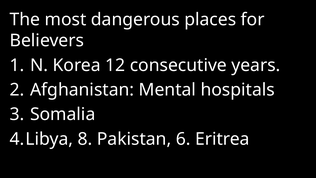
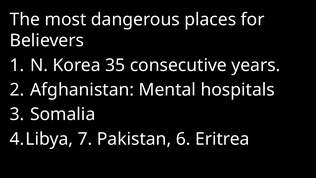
12: 12 -> 35 (115, 65)
8: 8 -> 7 (85, 139)
